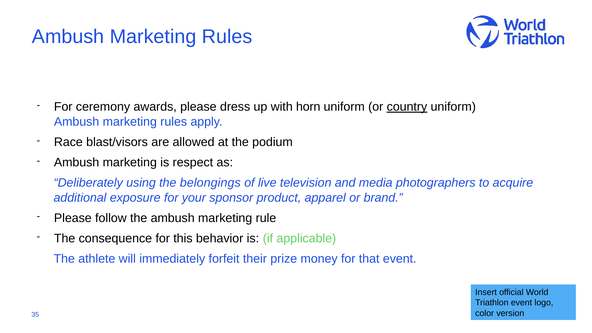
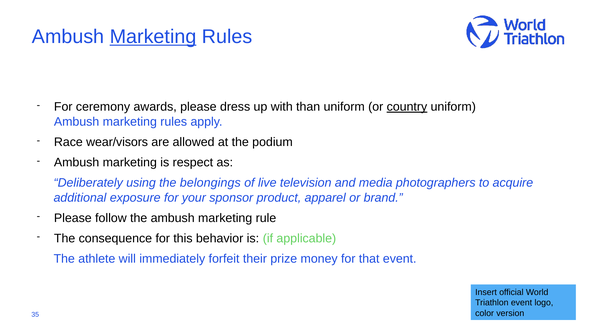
Marketing underline: none -> present (153, 37)
horn: horn -> than (308, 107)
blast/visors: blast/visors -> wear/visors (117, 142)
